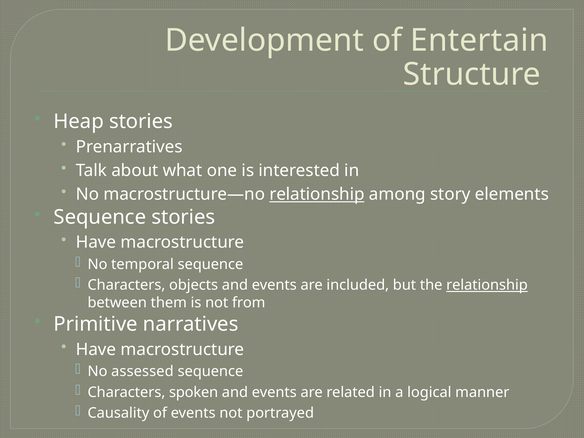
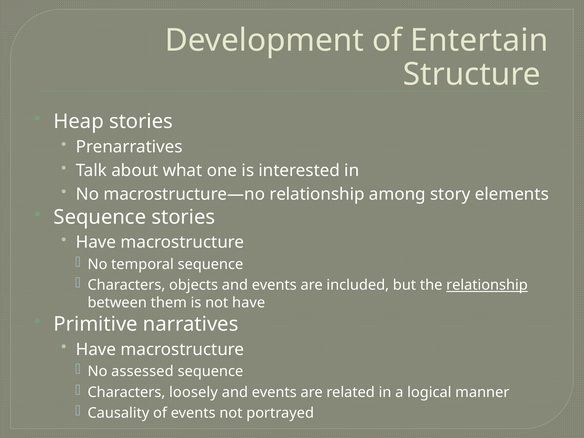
relationship underline: present -> none (317, 194)
not from: from -> have (249, 303)
spoken: spoken -> loosely (193, 392)
